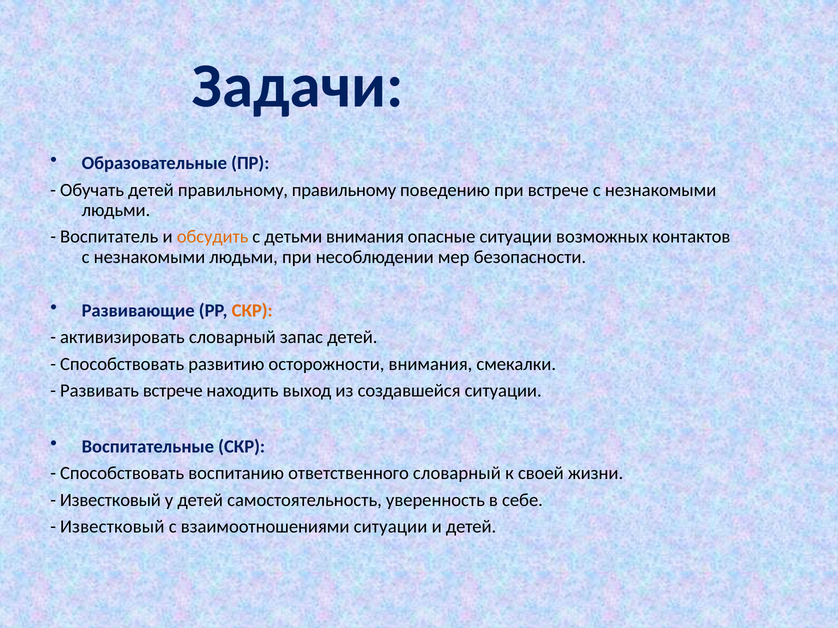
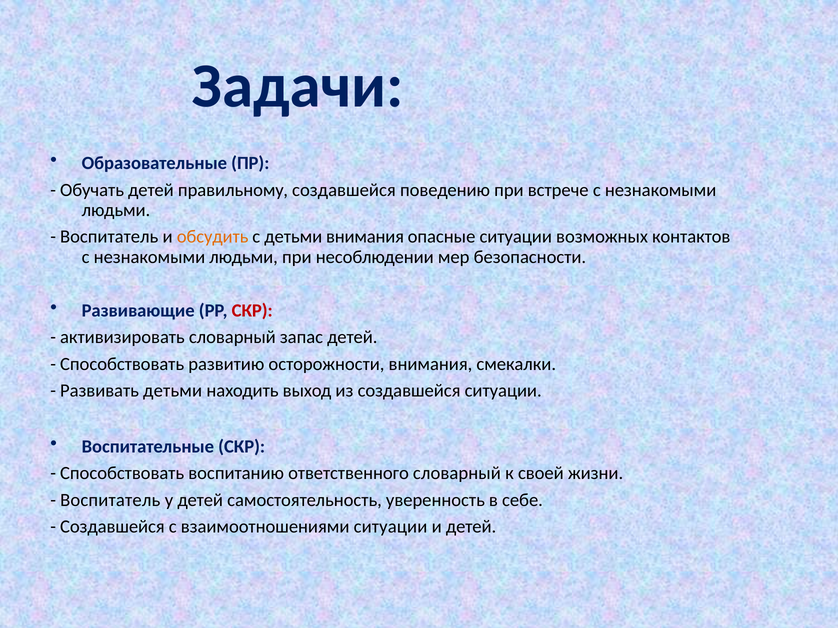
правильному правильному: правильному -> создавшейся (344, 190)
СКР colour: orange -> red (252, 311)
Развивать встрече: встрече -> детьми (173, 391)
Известковый: Известковый -> Воспитатель (110, 500)
Известковый: Известковый -> Создавшейся (112, 527)
